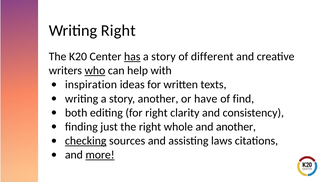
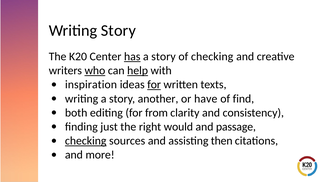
Writing Right: Right -> Story (118, 30)
of different: different -> checking (212, 57)
help underline: none -> present (138, 71)
for underline: none -> present (154, 85)
for right: right -> from (156, 113)
whole: whole -> would (178, 127)
and another: another -> passage (236, 127)
laws: laws -> then (222, 141)
more underline: present -> none (100, 155)
